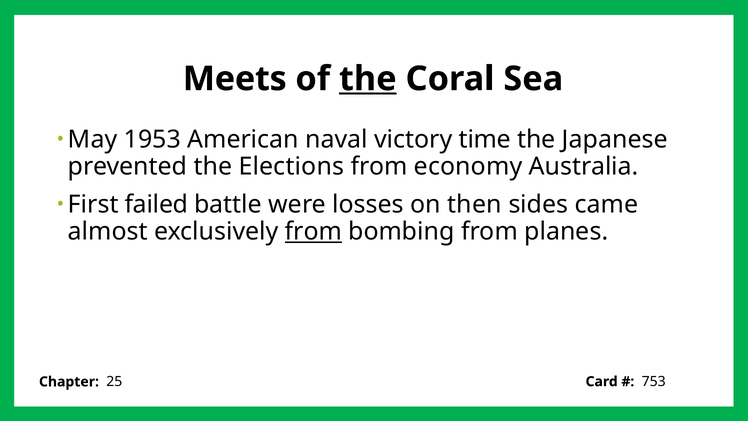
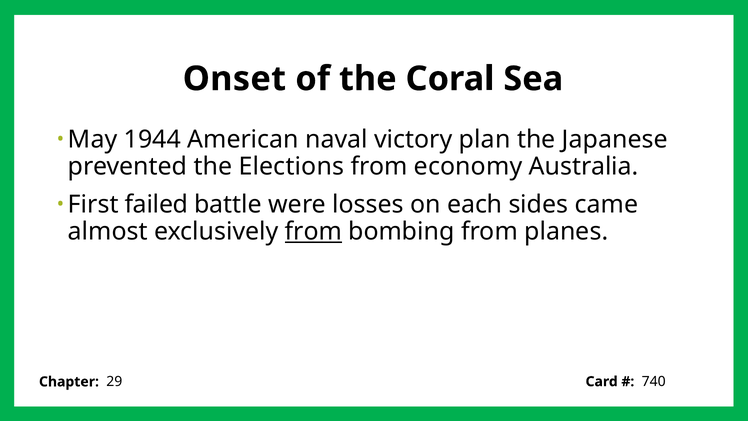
Meets: Meets -> Onset (234, 79)
the underline: present -> none (368, 79)
1953: 1953 -> 1944 (152, 140)
time: time -> plan (485, 140)
then: then -> each (475, 204)
25: 25 -> 29 (114, 382)
753: 753 -> 740 (654, 381)
